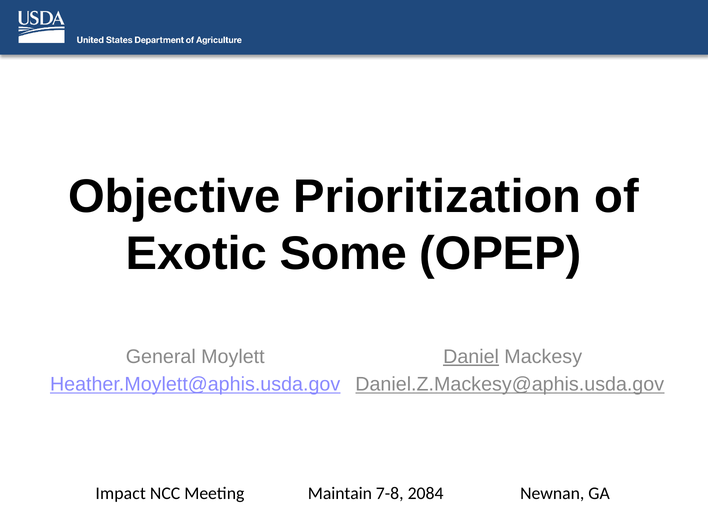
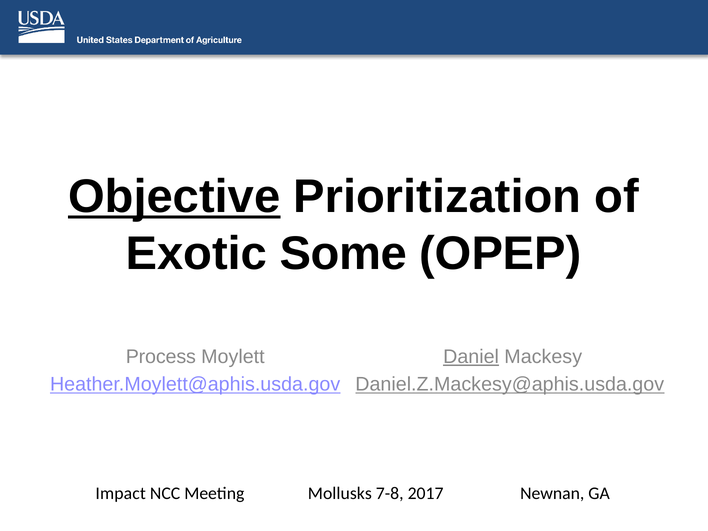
Objective underline: none -> present (174, 197)
General: General -> Process (161, 357)
Maintain: Maintain -> Mollusks (340, 493)
2084: 2084 -> 2017 (426, 493)
